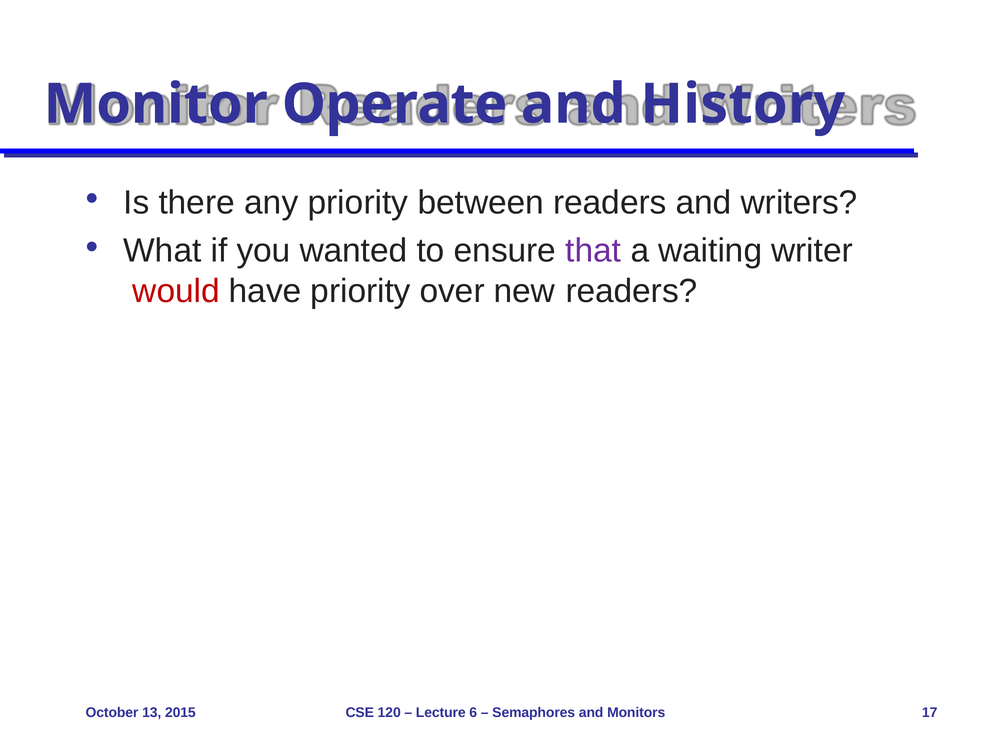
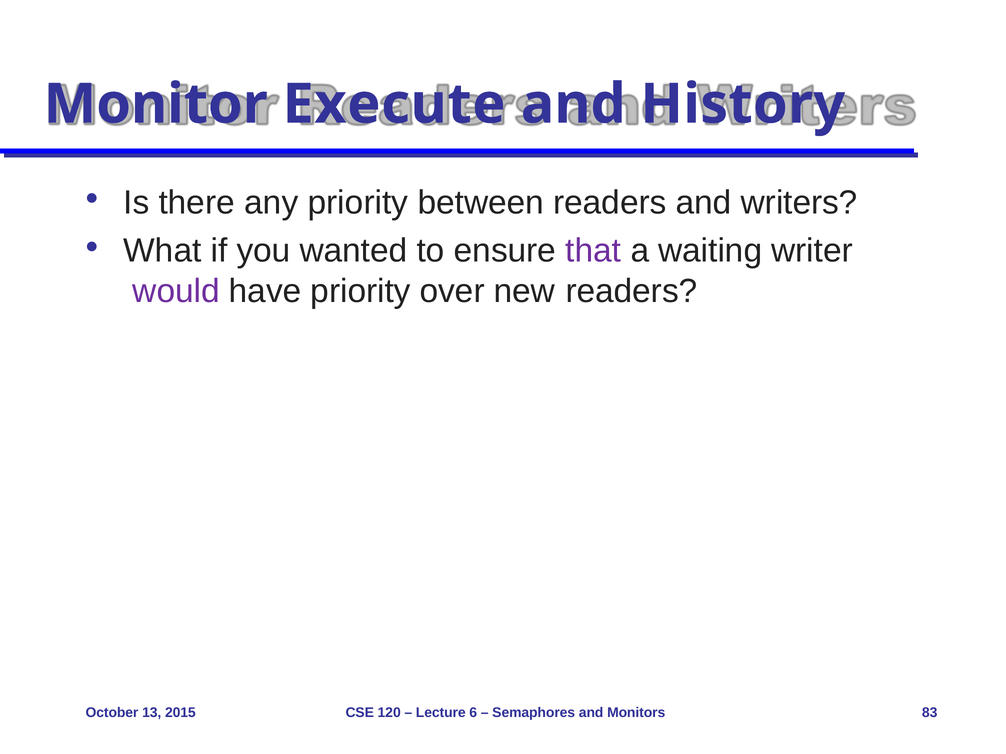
Operate: Operate -> Execute (394, 104)
would colour: red -> purple (176, 291)
17: 17 -> 83 (930, 713)
